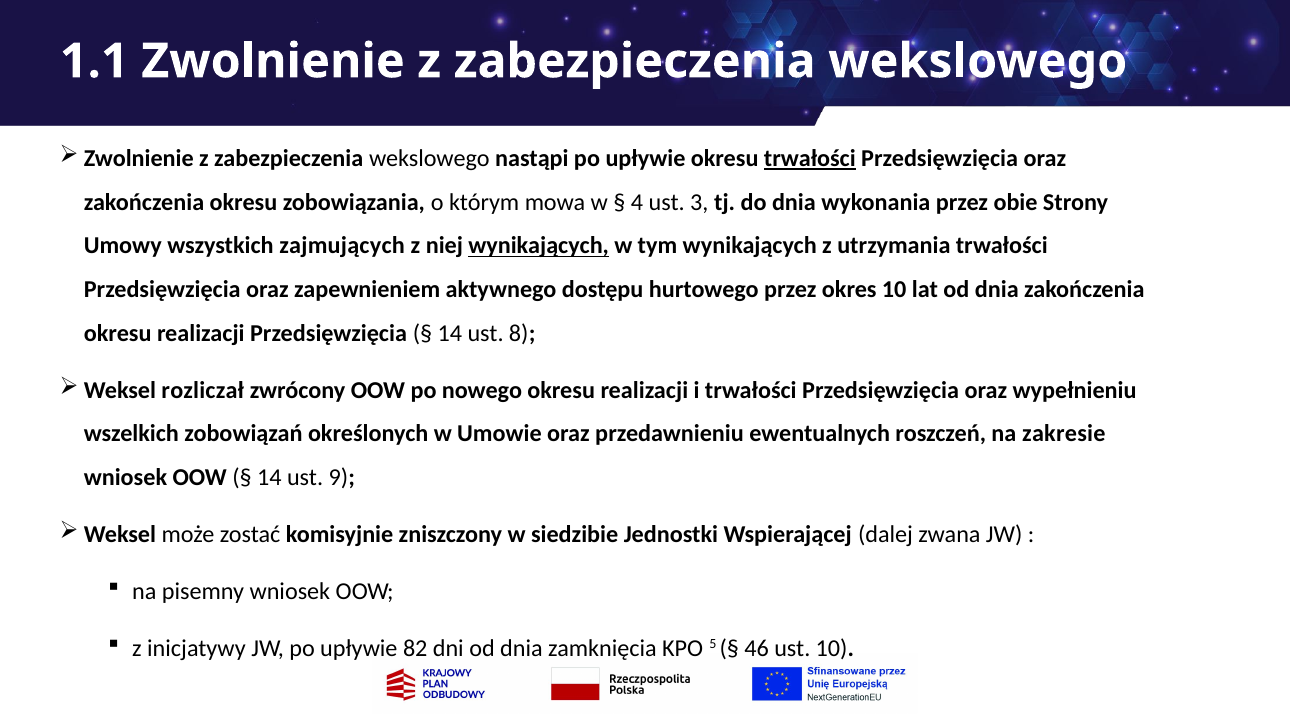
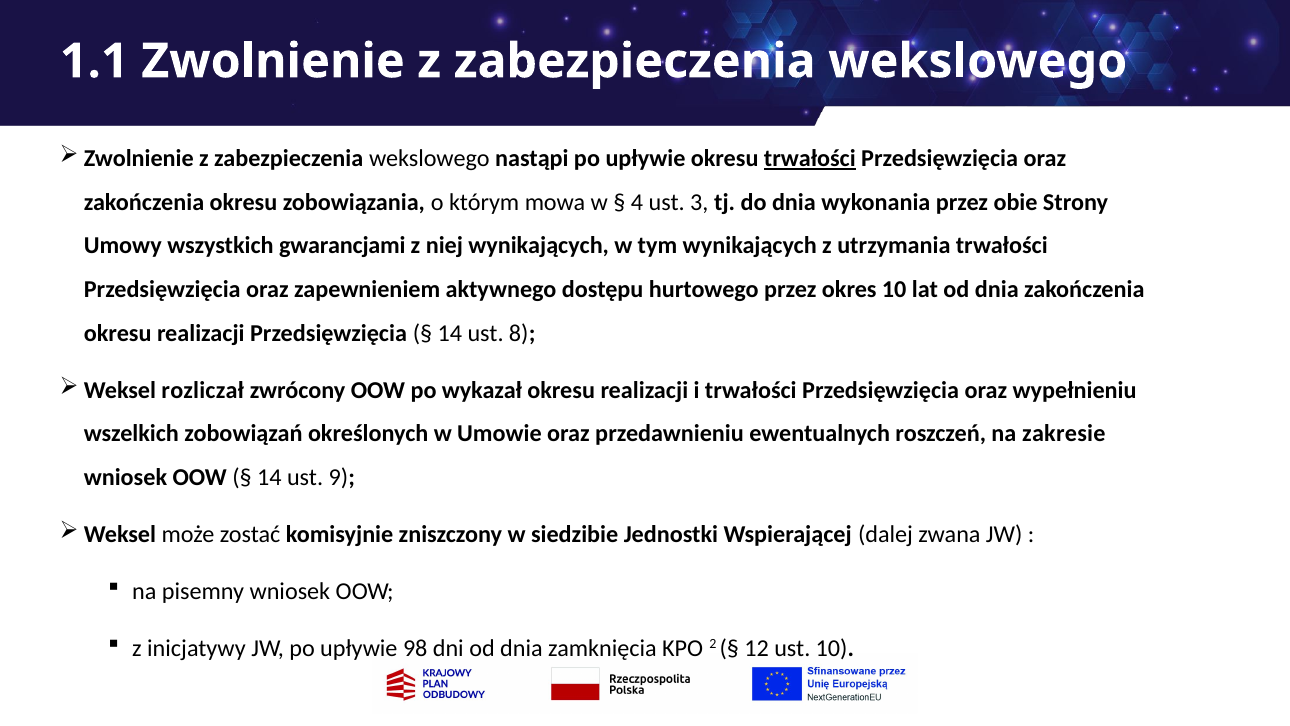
zajmujących: zajmujących -> gwarancjami (342, 246)
wynikających underline: present -> none (539, 246)
nowego: nowego -> wykazał (482, 390)
82: 82 -> 98 (415, 648)
5: 5 -> 2 (713, 644)
46: 46 -> 12 (757, 648)
